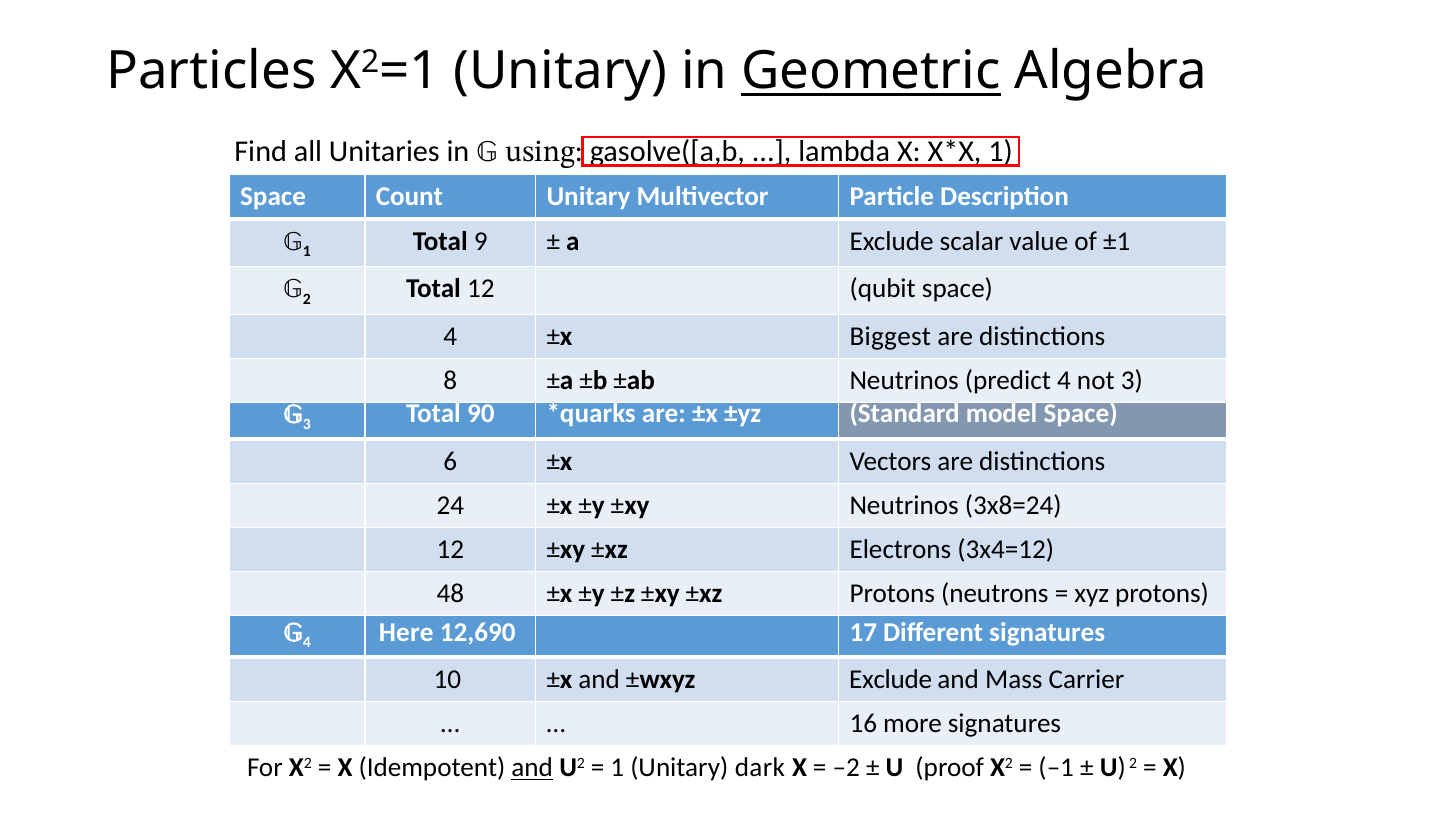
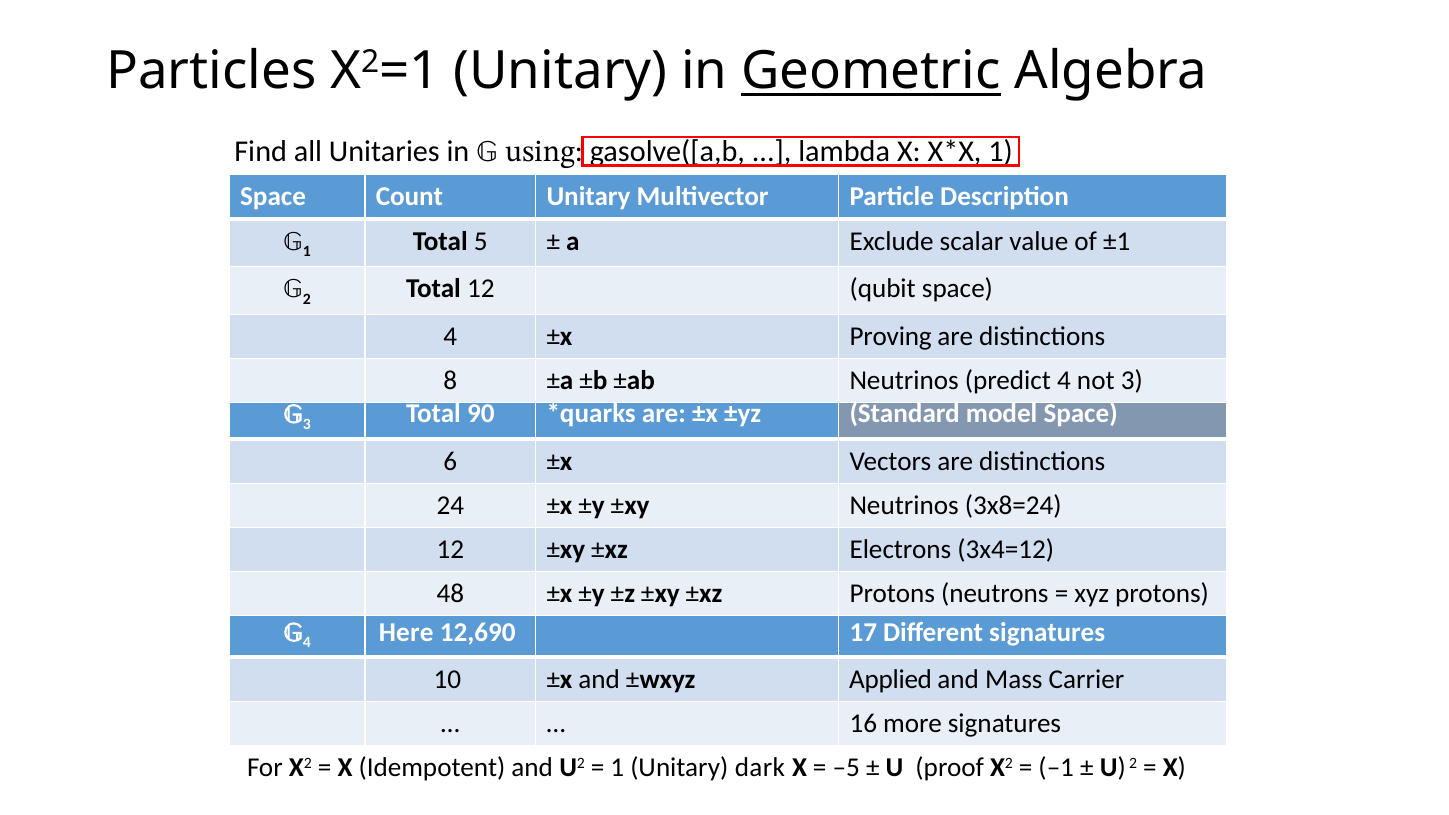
9: 9 -> 5 (481, 241)
Biggest: Biggest -> Proving (891, 337)
±wxyz Exclude: Exclude -> Applied (891, 680)
and underline: present -> none (532, 768)
–2: –2 -> –5 (846, 768)
